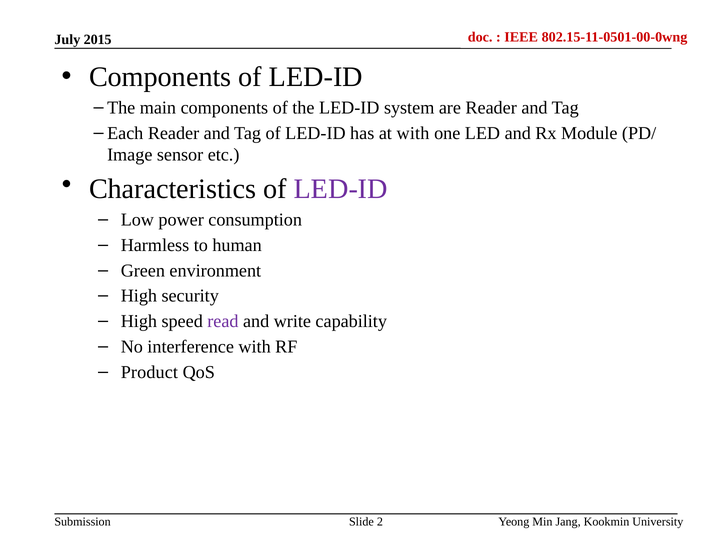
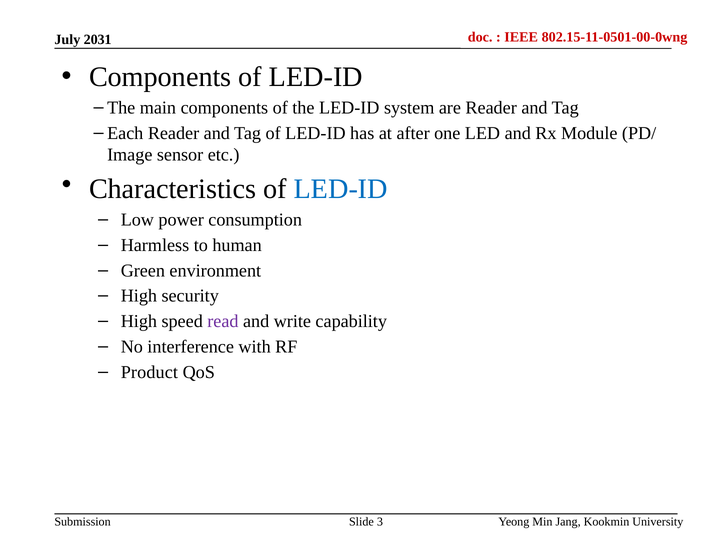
2015: 2015 -> 2031 (98, 40)
at with: with -> after (413, 133)
LED-ID colour: purple -> blue (341, 189)
2: 2 -> 3 (380, 522)
